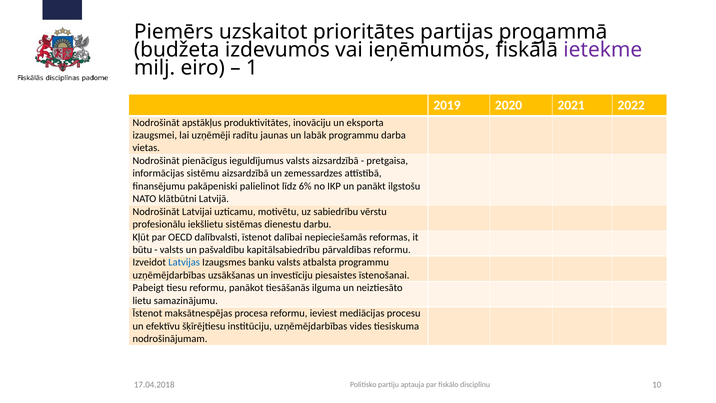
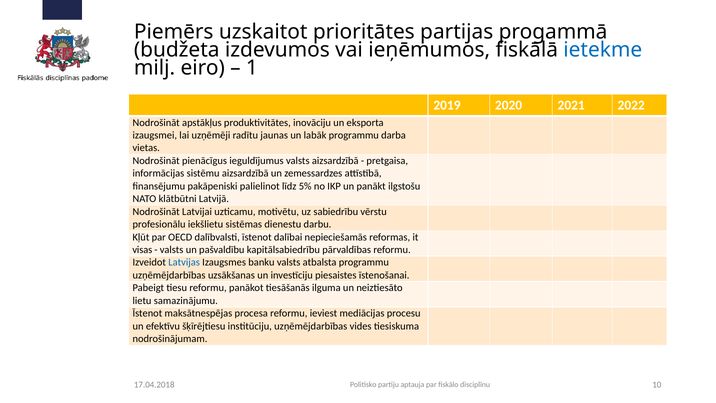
ietekme colour: purple -> blue (603, 50)
6%: 6% -> 5% (305, 186)
būtu: būtu -> visas (142, 250)
